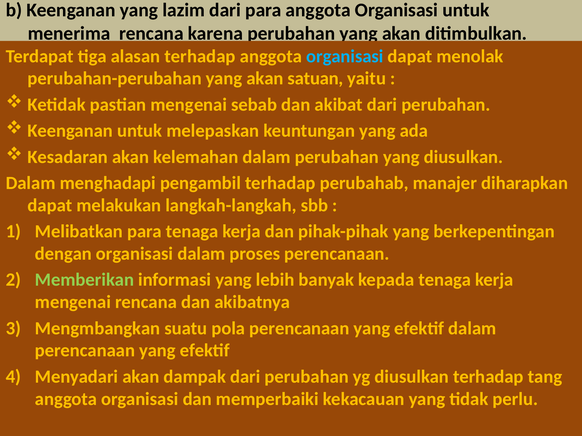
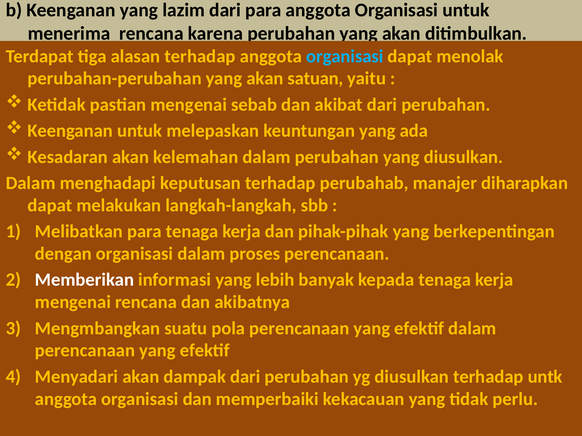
pengambil: pengambil -> keputusan (200, 183)
Memberikan colour: light green -> white (84, 280)
tang: tang -> untk (545, 377)
